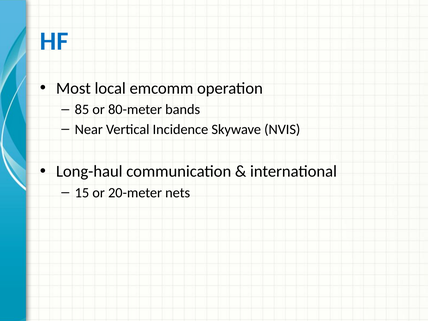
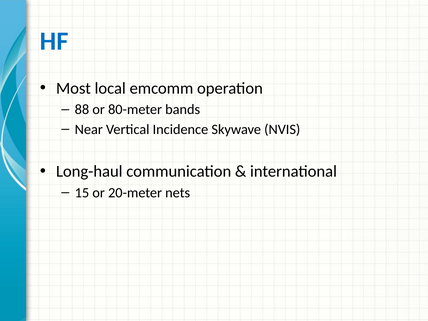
85: 85 -> 88 (82, 109)
